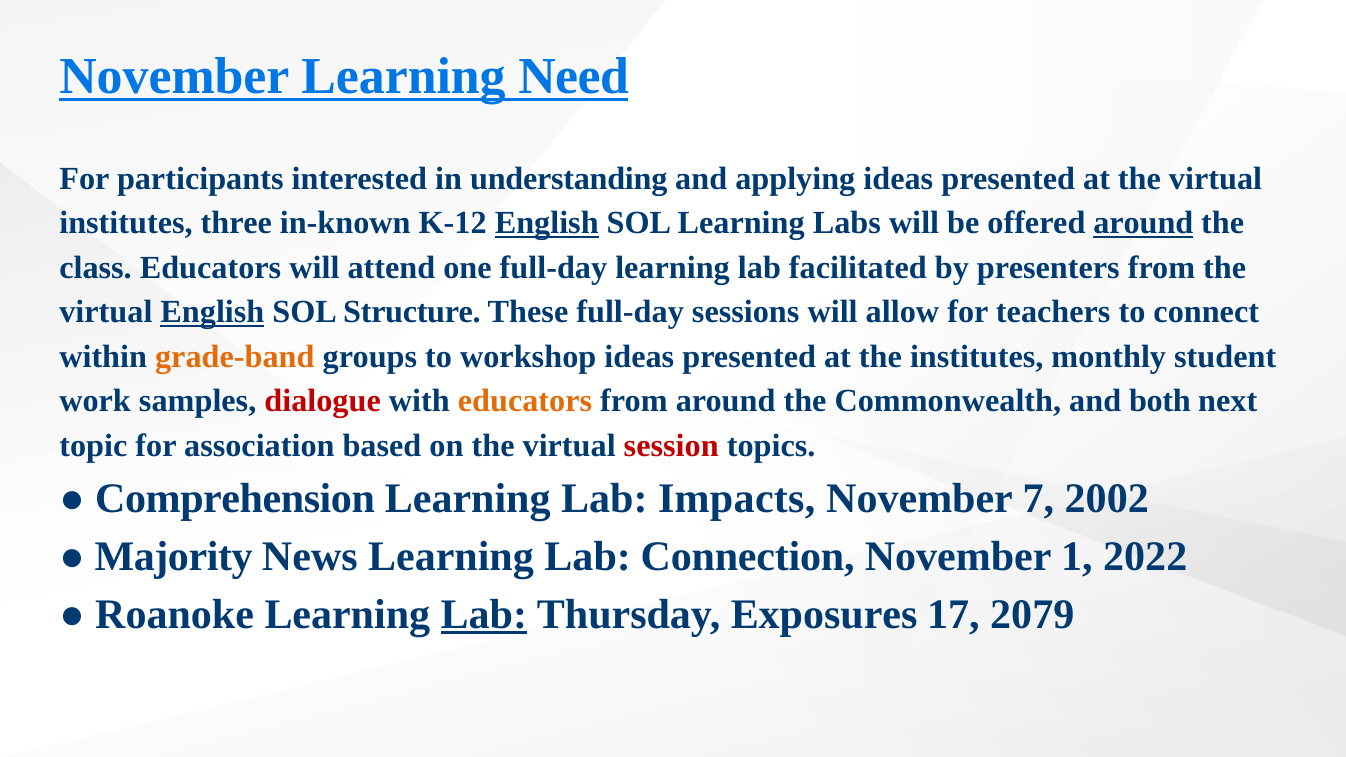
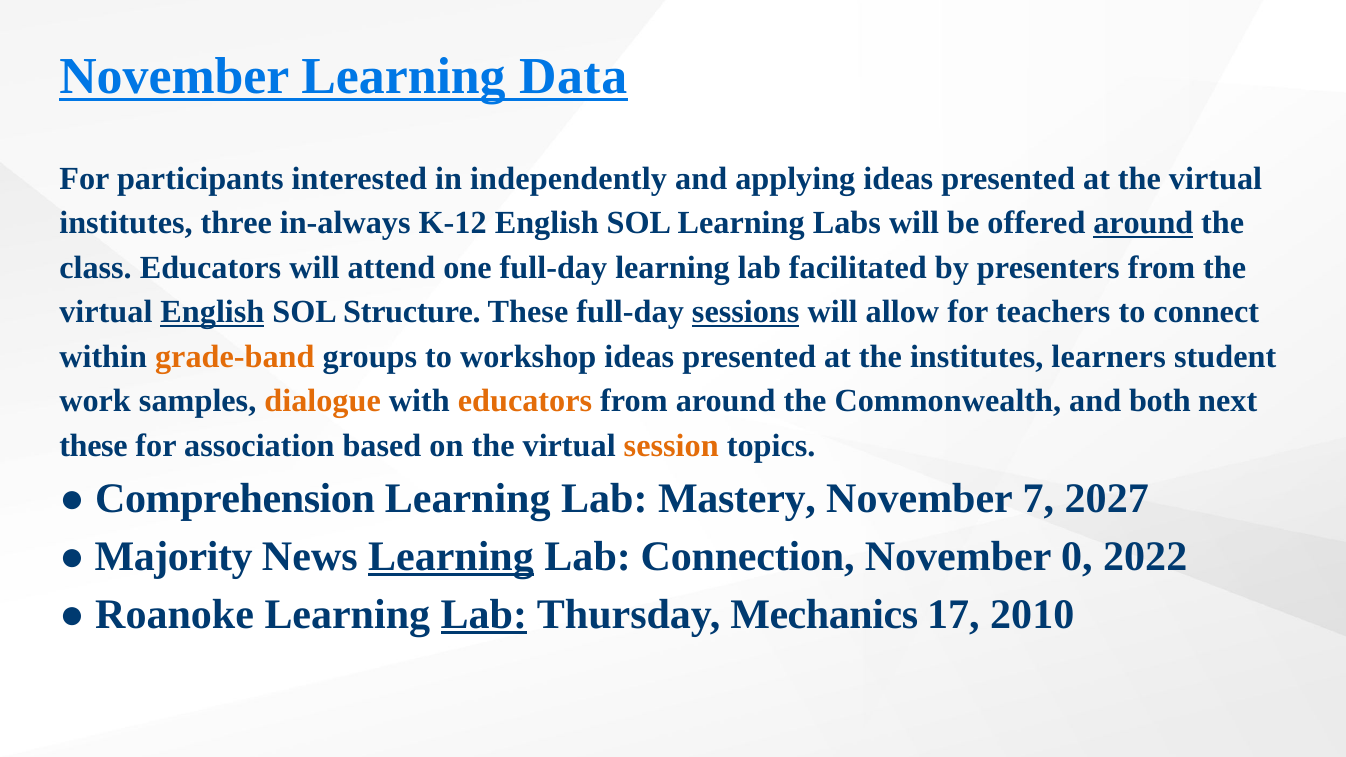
Need: Need -> Data (573, 77)
understanding: understanding -> independently (569, 179)
in-known: in-known -> in-always (345, 223)
English underline: present -> none (547, 223)
sessions underline: none -> present (746, 312)
monthly: monthly -> learners (1109, 357)
dialogue colour: red -> orange (323, 401)
topic: topic -> these (94, 445)
session colour: red -> orange (671, 445)
Impacts: Impacts -> Mastery (737, 498)
2002: 2002 -> 2027 (1107, 498)
Learning underline: none -> present (451, 556)
1: 1 -> 0 (1077, 556)
Exposures: Exposures -> Mechanics (824, 614)
2079: 2079 -> 2010 (1032, 614)
